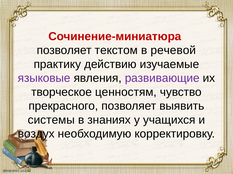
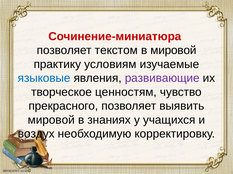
в речевой: речевой -> мировой (173, 51)
действию: действию -> условиям (110, 64)
языковые colour: purple -> blue (44, 78)
системы: системы -> мировой (51, 120)
